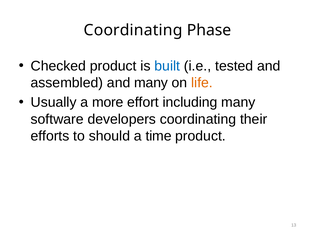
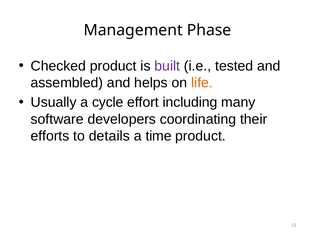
Coordinating: Coordinating -> Management (133, 30)
built colour: blue -> purple (167, 66)
and many: many -> helps (151, 83)
more: more -> cycle (108, 102)
should: should -> details (109, 136)
